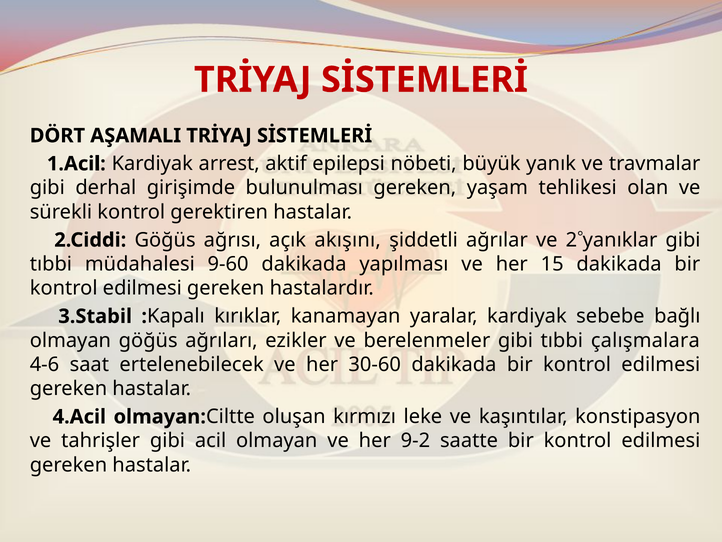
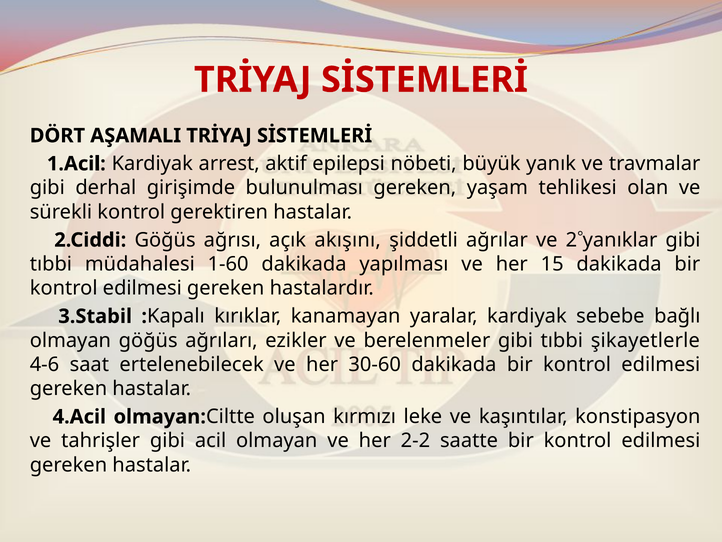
9-60: 9-60 -> 1-60 (228, 264)
çalışmalara: çalışmalara -> şikayetlerle (645, 340)
9-2: 9-2 -> 2-2 (415, 440)
